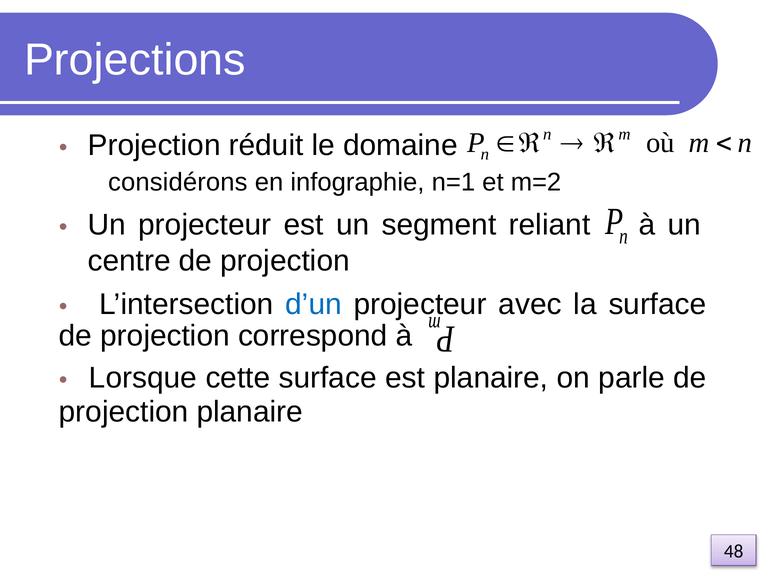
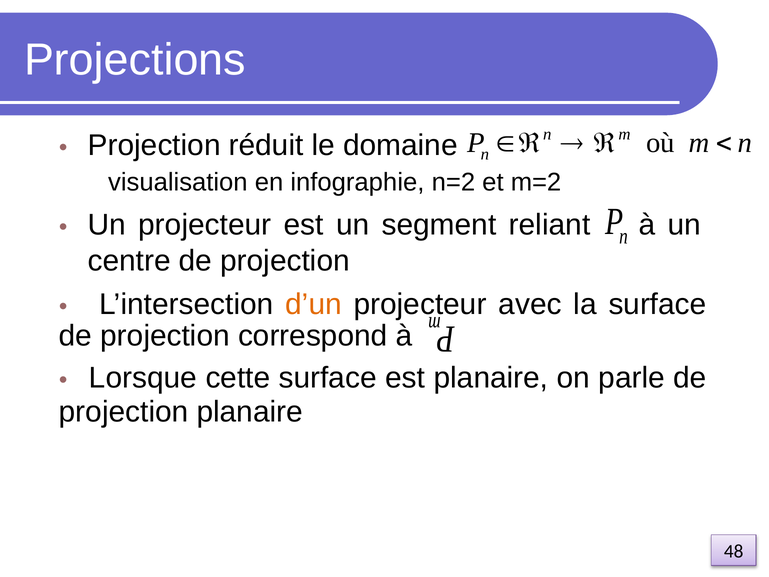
considérons: considérons -> visualisation (178, 182)
n=1: n=1 -> n=2 (453, 182)
d’un colour: blue -> orange (314, 304)
